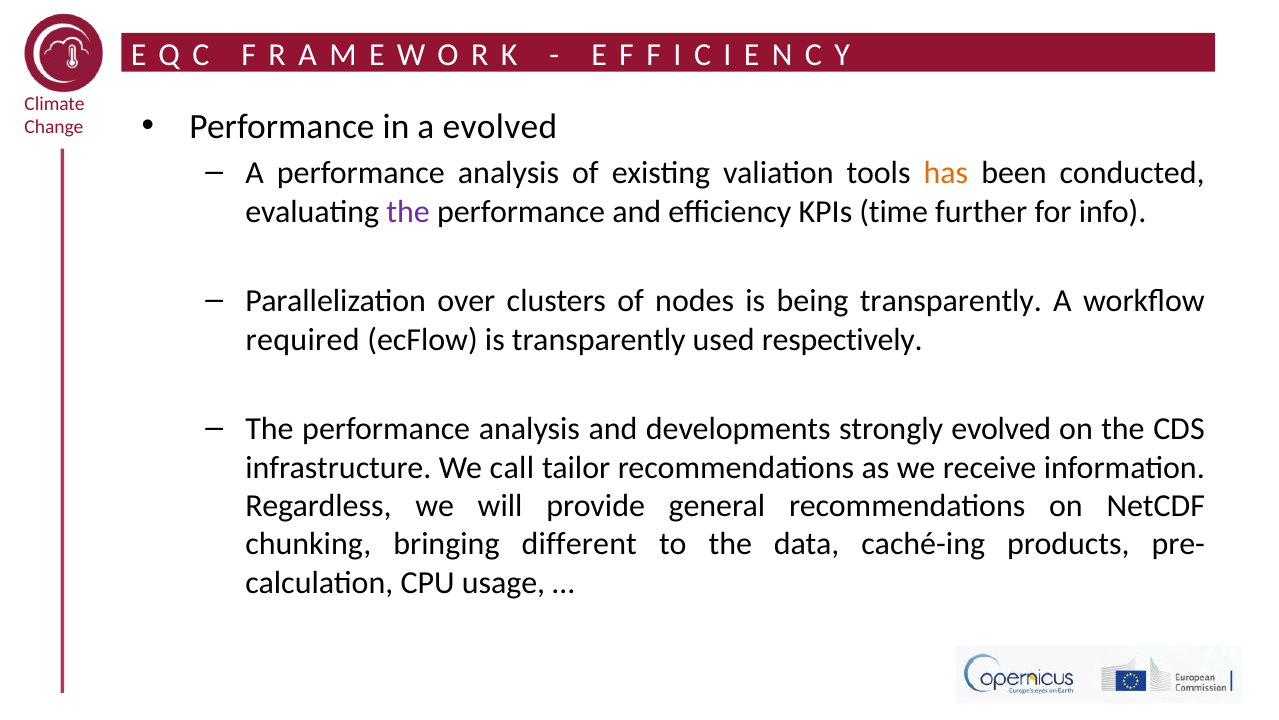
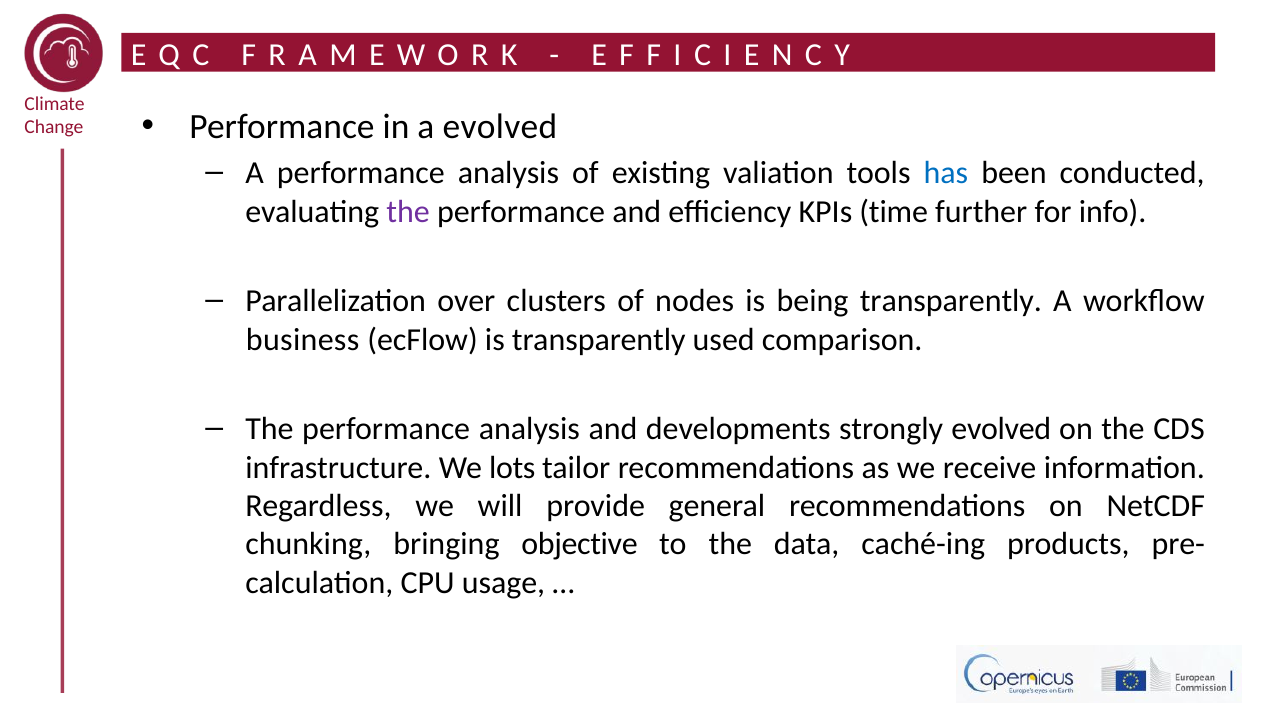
has colour: orange -> blue (946, 173)
required: required -> business (303, 339)
respectively: respectively -> comparison (842, 339)
call: call -> lots (512, 467)
different: different -> objective (579, 544)
